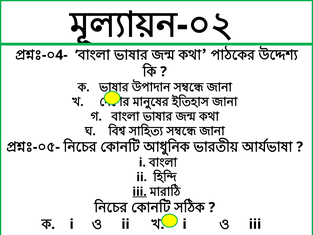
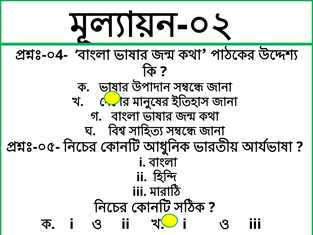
iii underline: present -> none (140, 192)
